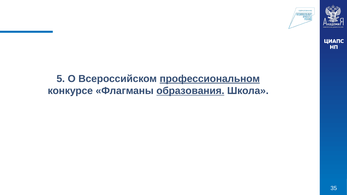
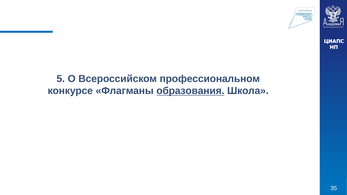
профессиональном underline: present -> none (210, 79)
